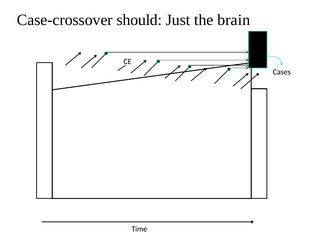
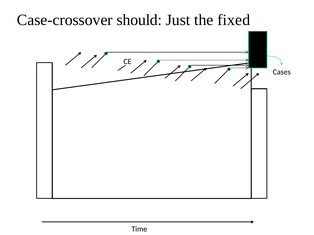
brain: brain -> fixed (234, 20)
